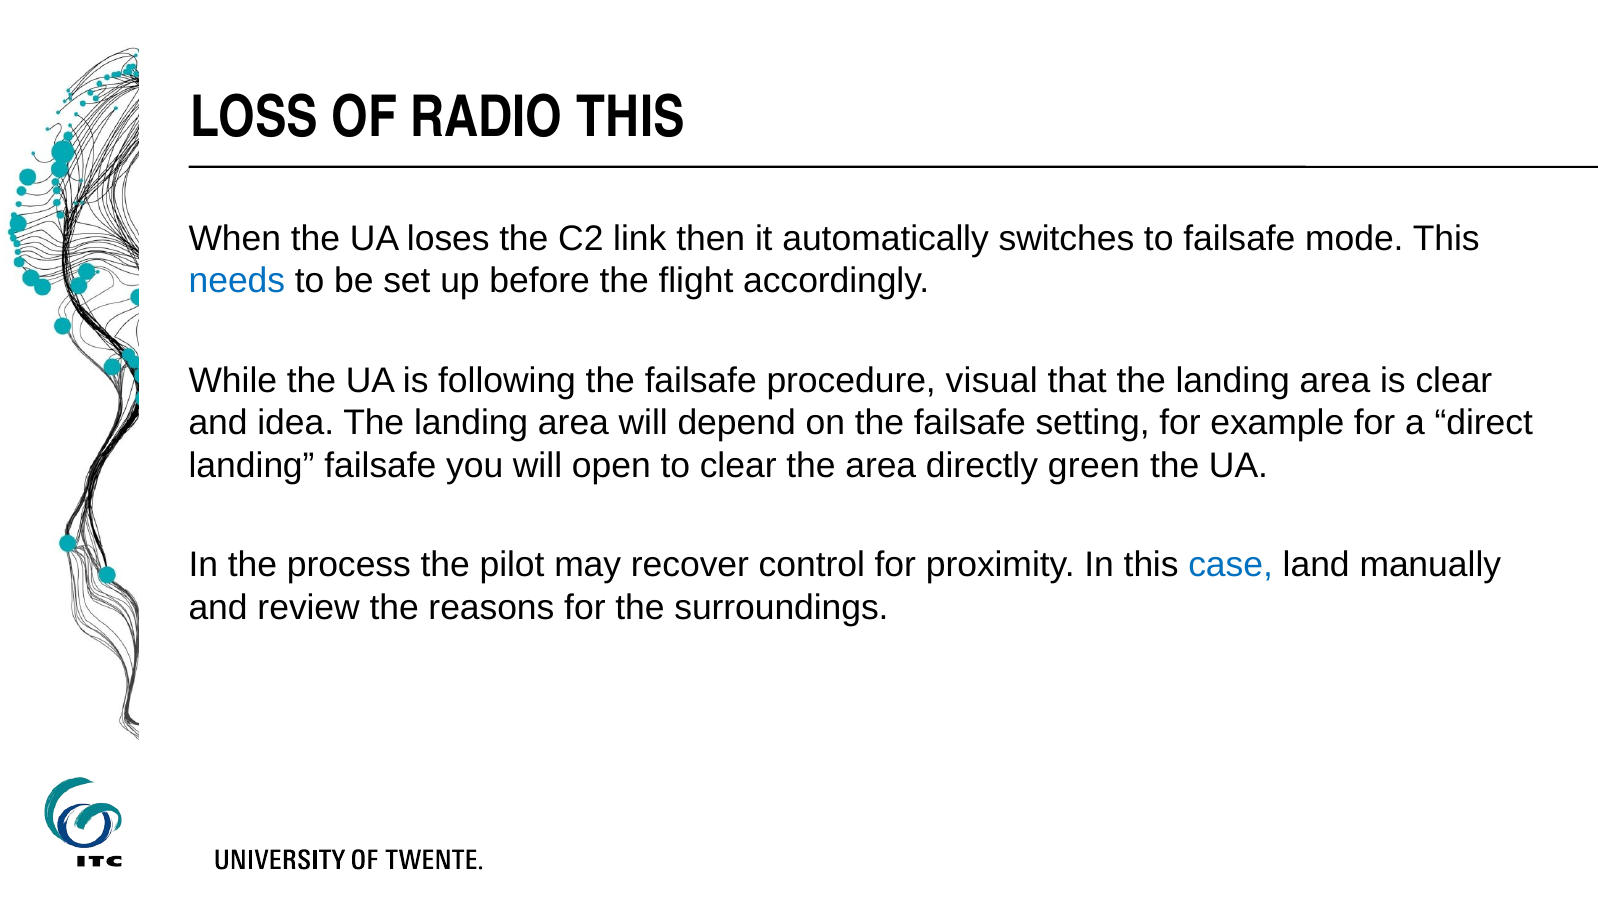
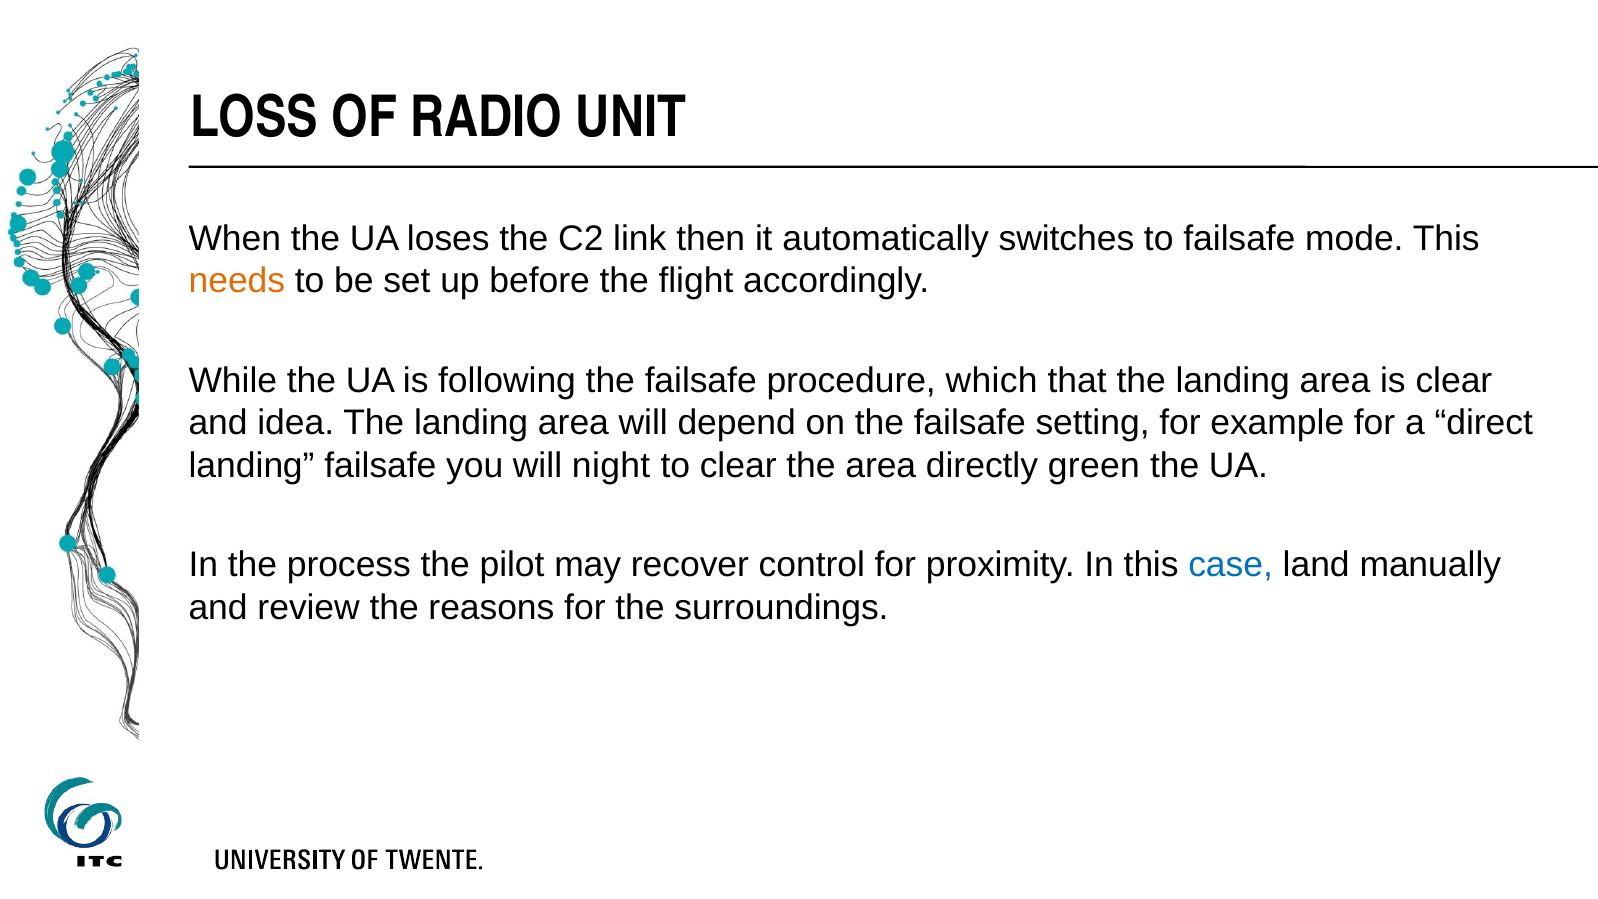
RADIO THIS: THIS -> UNIT (631, 118)
needs colour: blue -> orange (237, 281)
visual: visual -> which (992, 380)
open: open -> night (611, 466)
